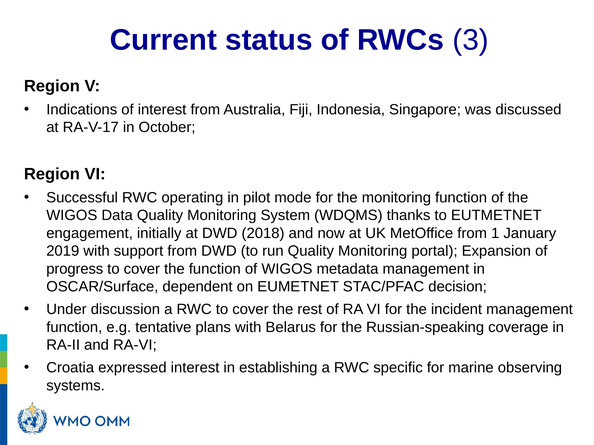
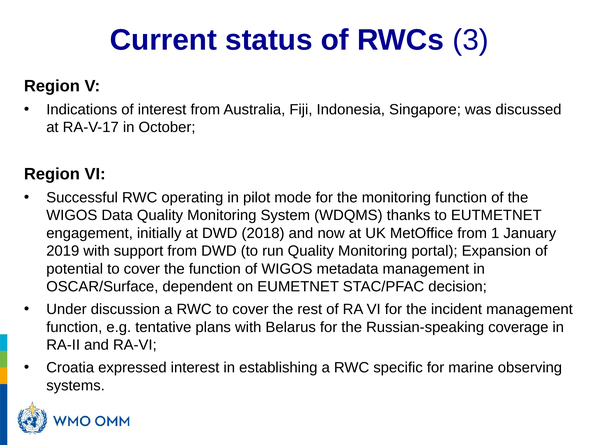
progress: progress -> potential (75, 269)
